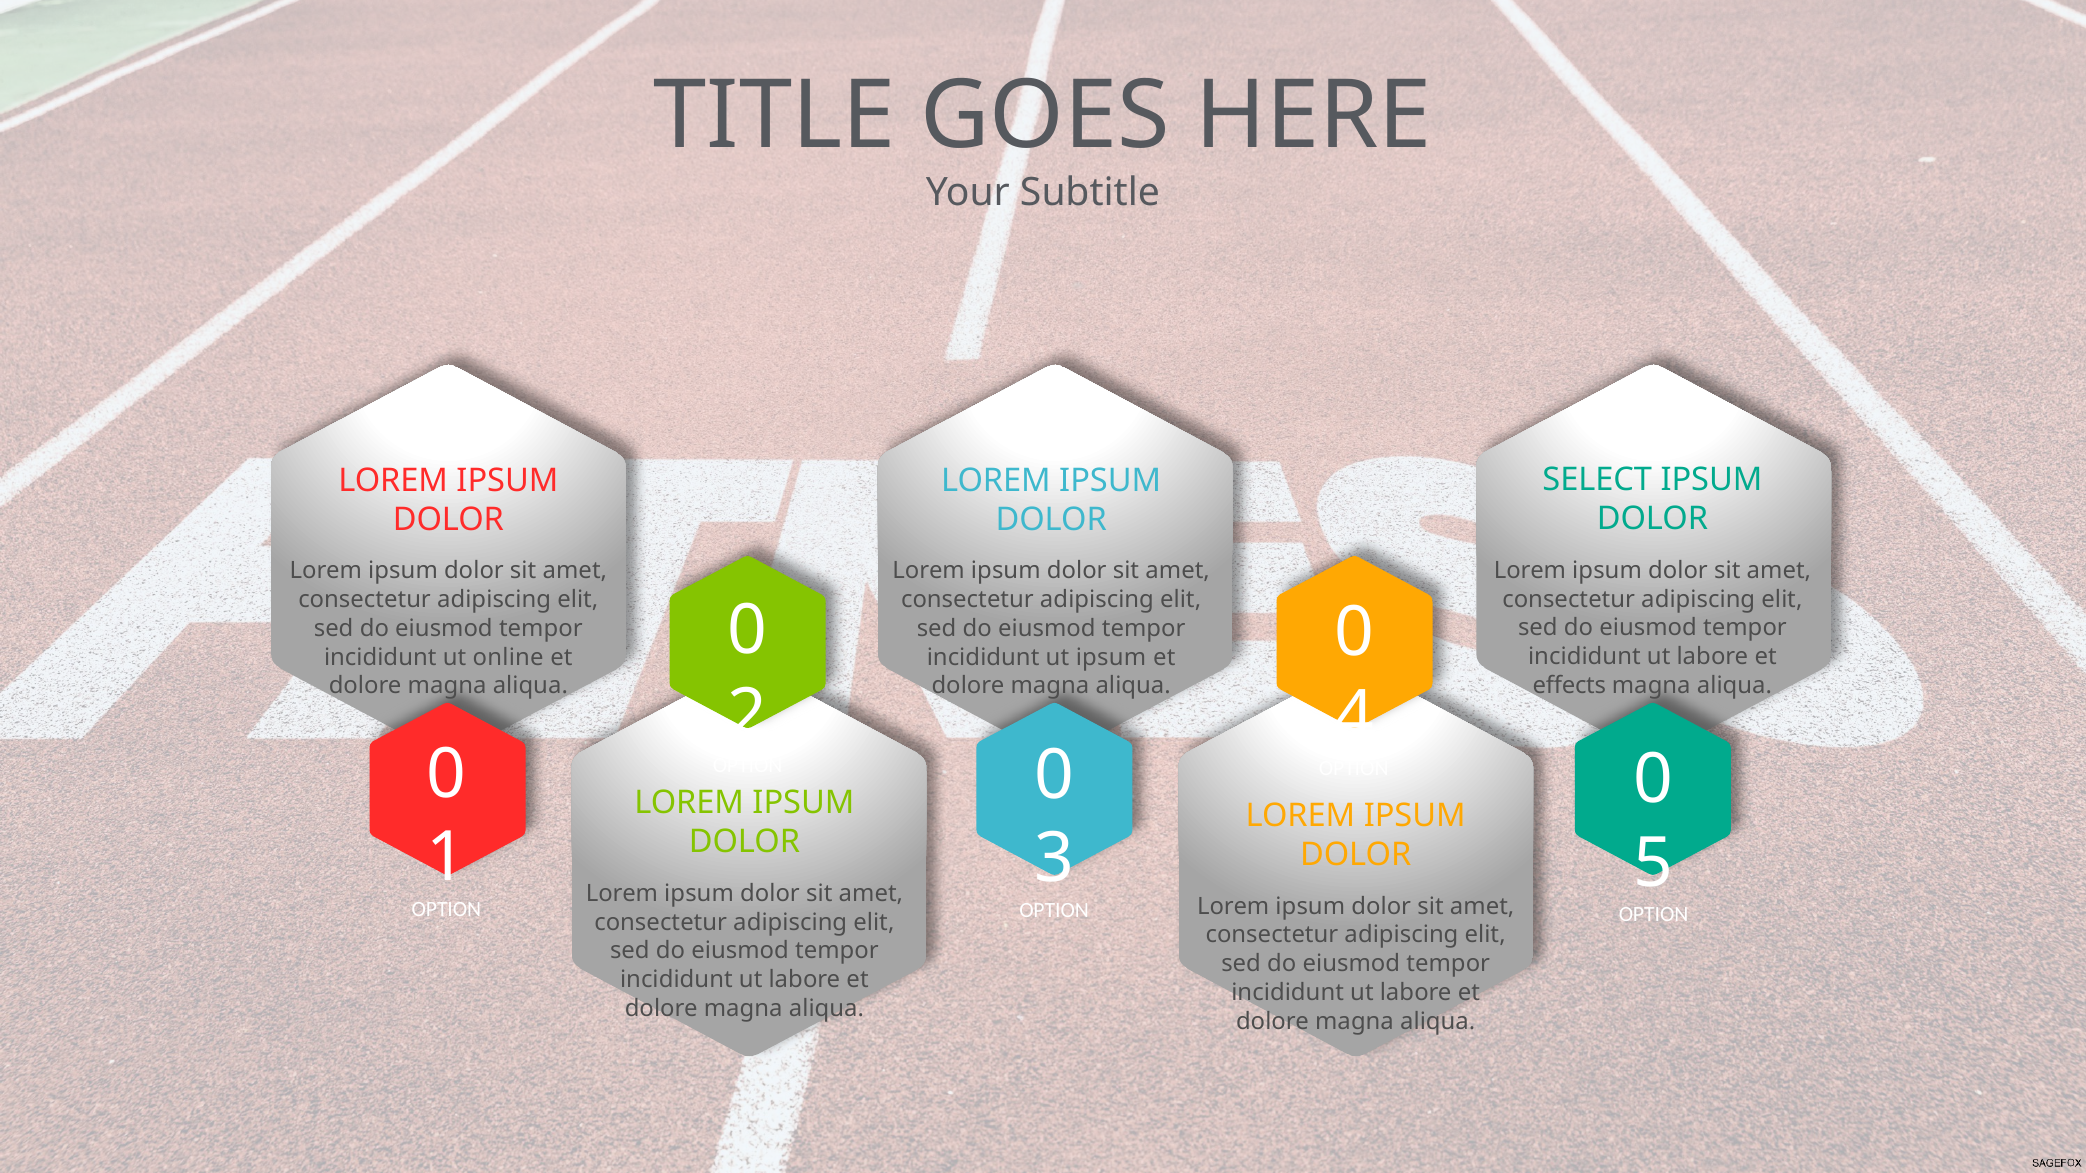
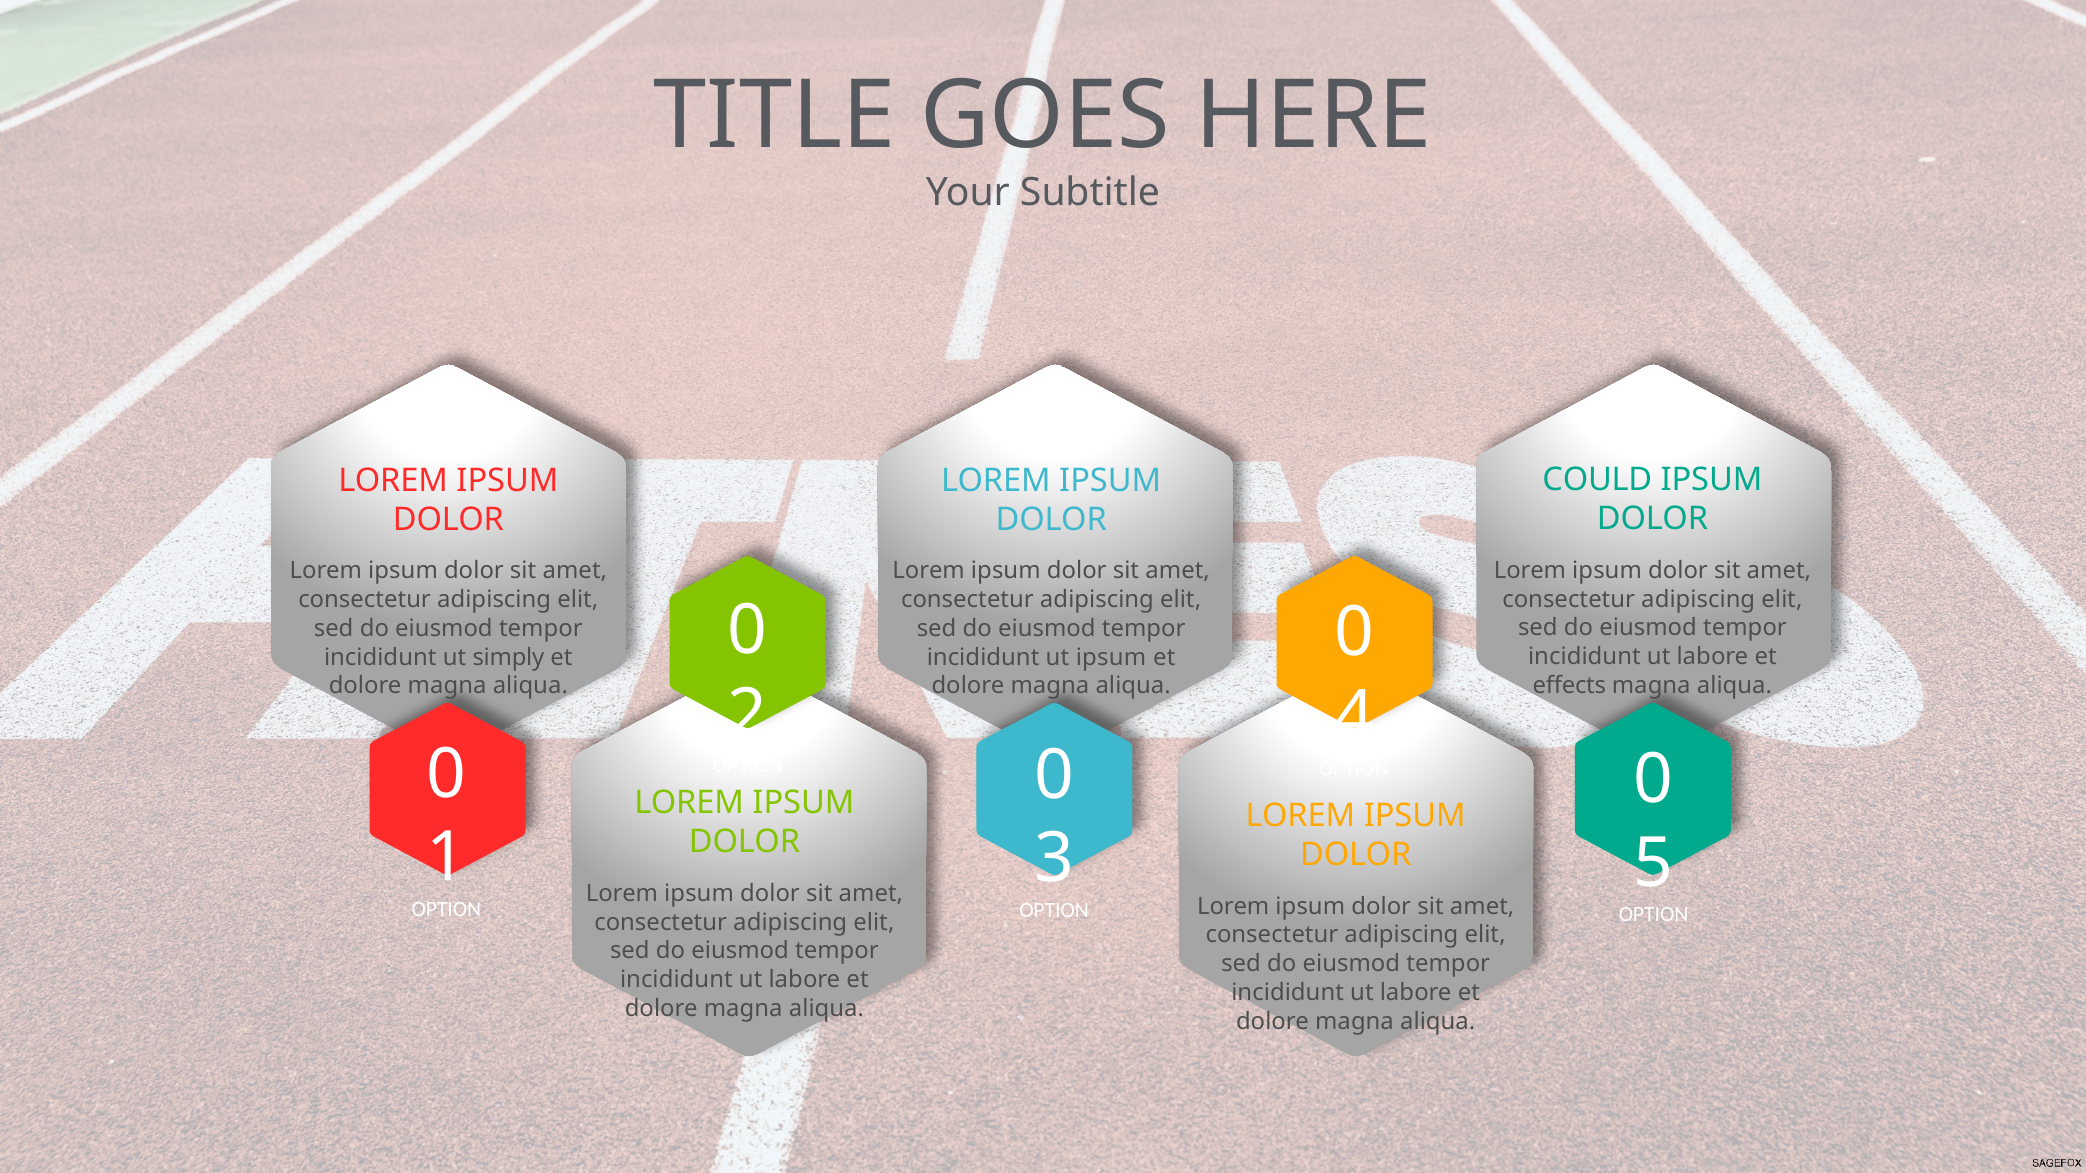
SELECT: SELECT -> COULD (1597, 480)
online: online -> simply (508, 657)
